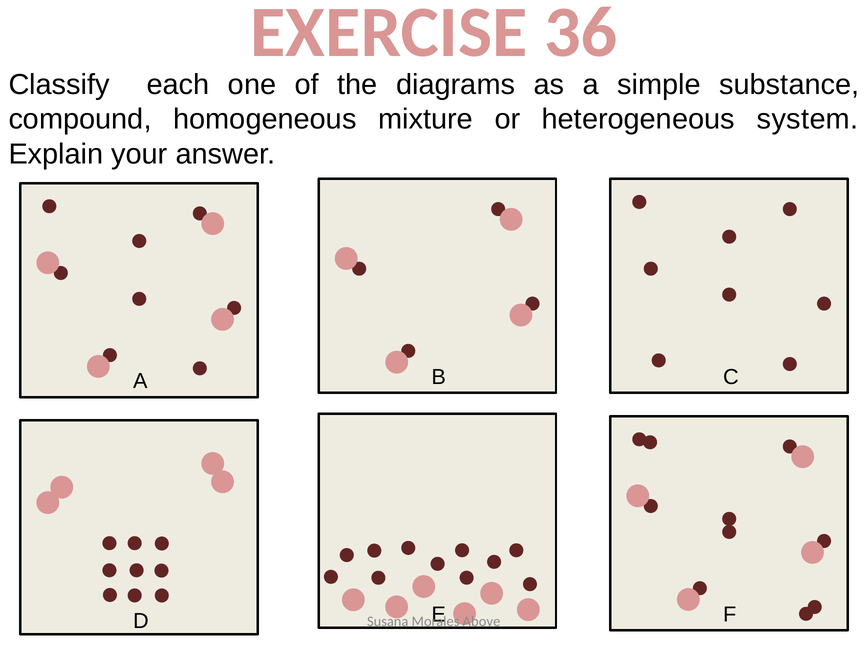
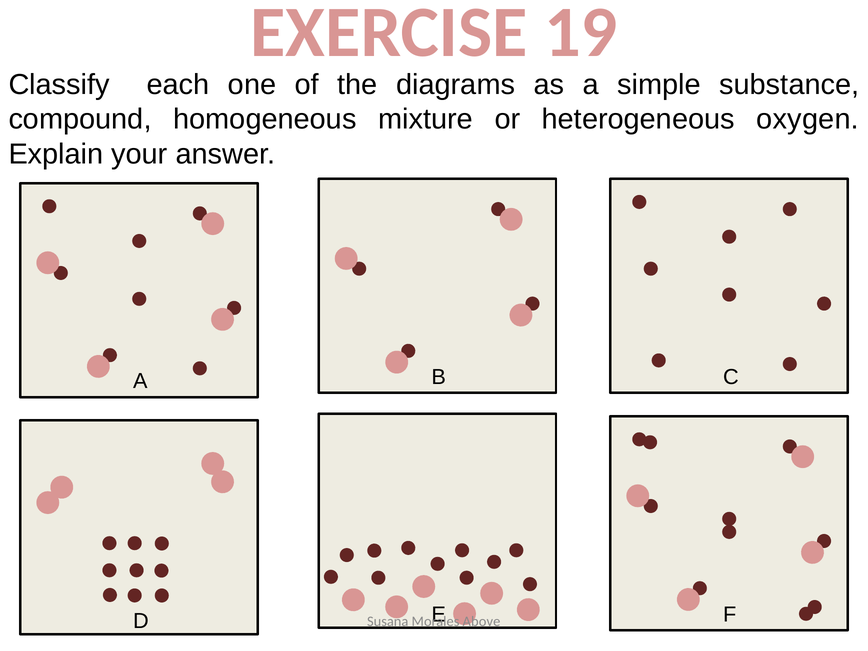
36: 36 -> 19 (581, 32)
system: system -> oxygen (808, 119)
